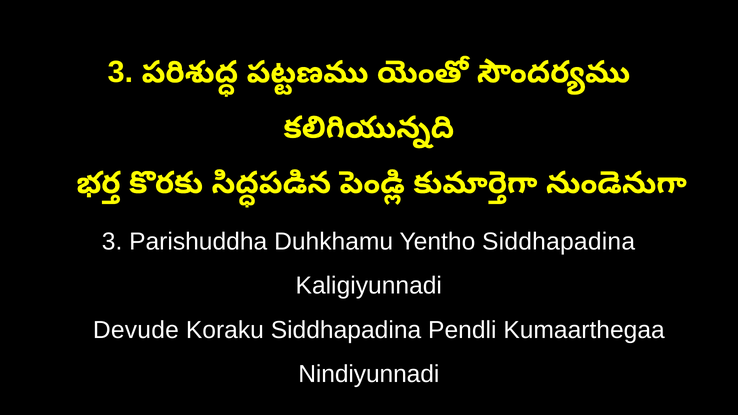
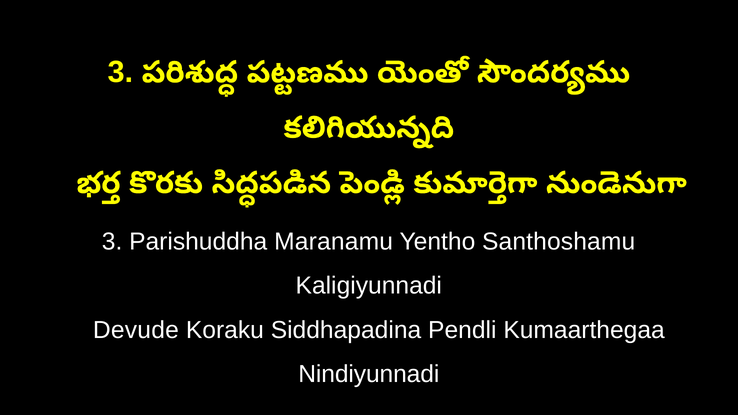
Duhkhamu: Duhkhamu -> Maranamu (334, 242)
Yentho Siddhapadina: Siddhapadina -> Santhoshamu (559, 242)
